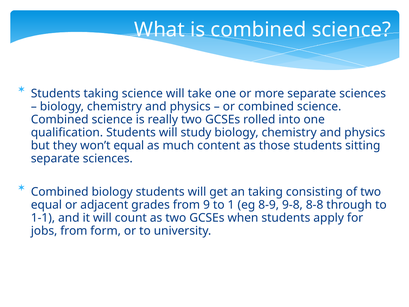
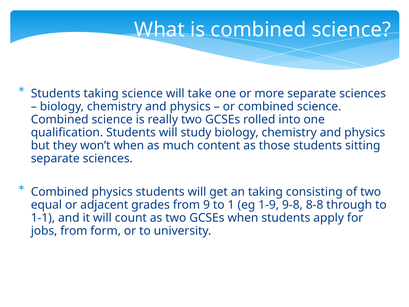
won’t equal: equal -> when (129, 145)
Combined biology: biology -> physics (112, 192)
8-9: 8-9 -> 1-9 (269, 205)
